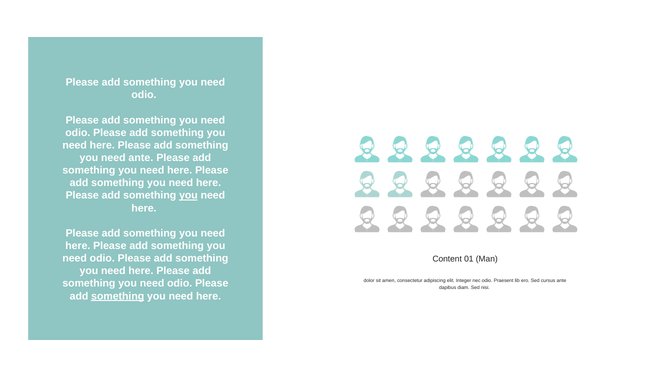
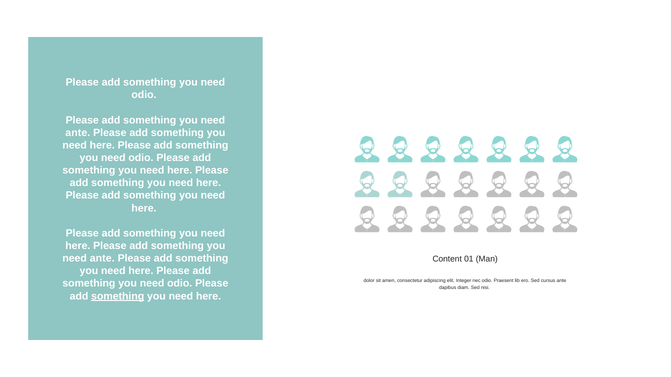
odio: odio -> ante (78, 133)
ante: ante -> odio (141, 158)
you underline: present -> none (188, 196)
odio: odio -> ante (102, 259)
